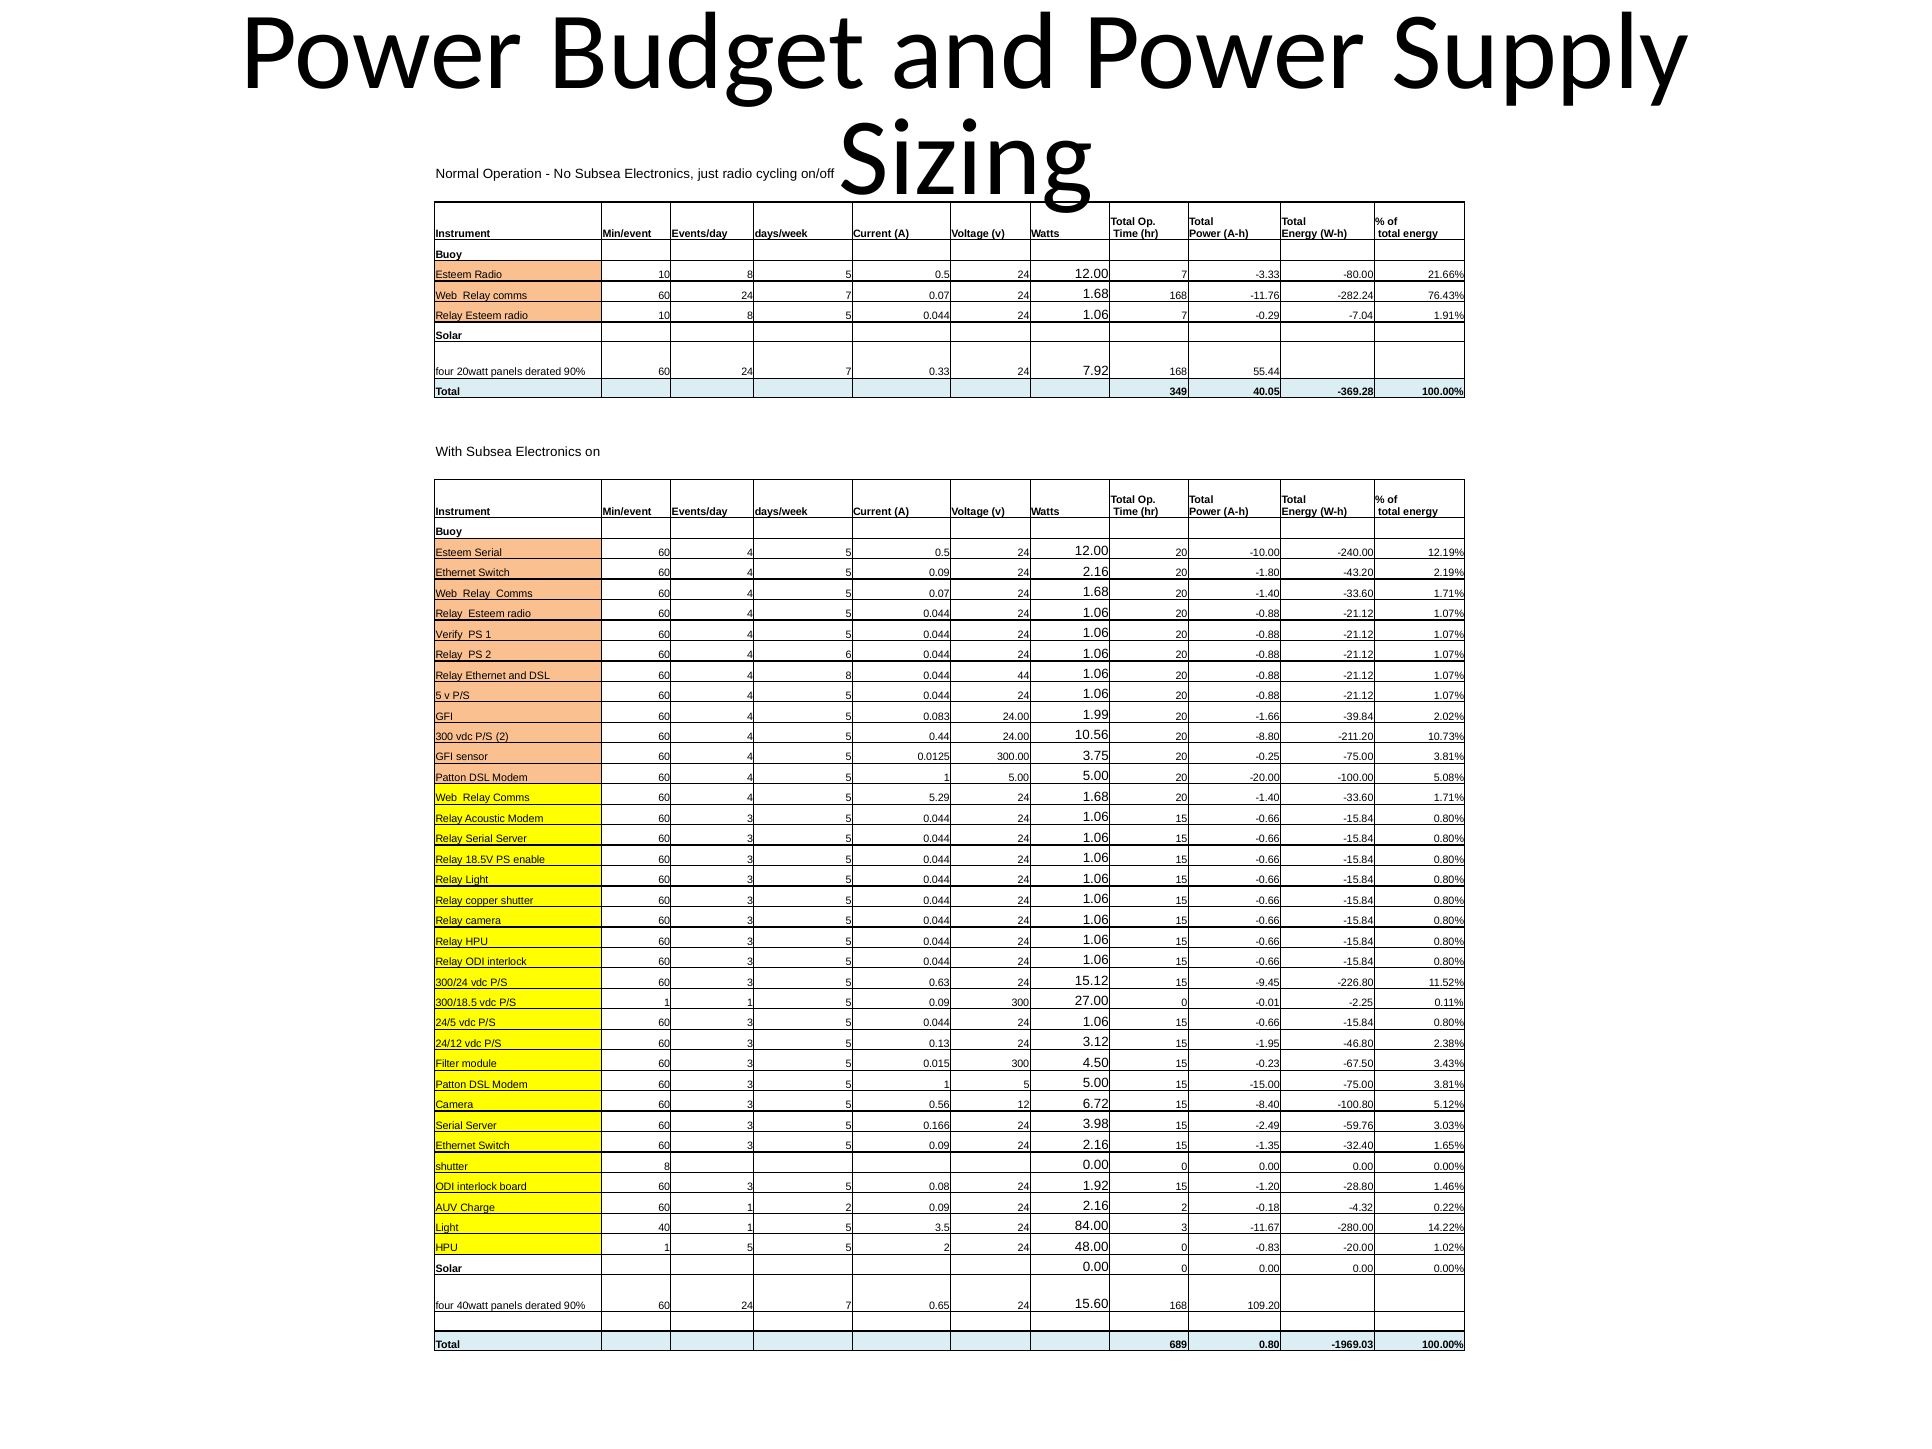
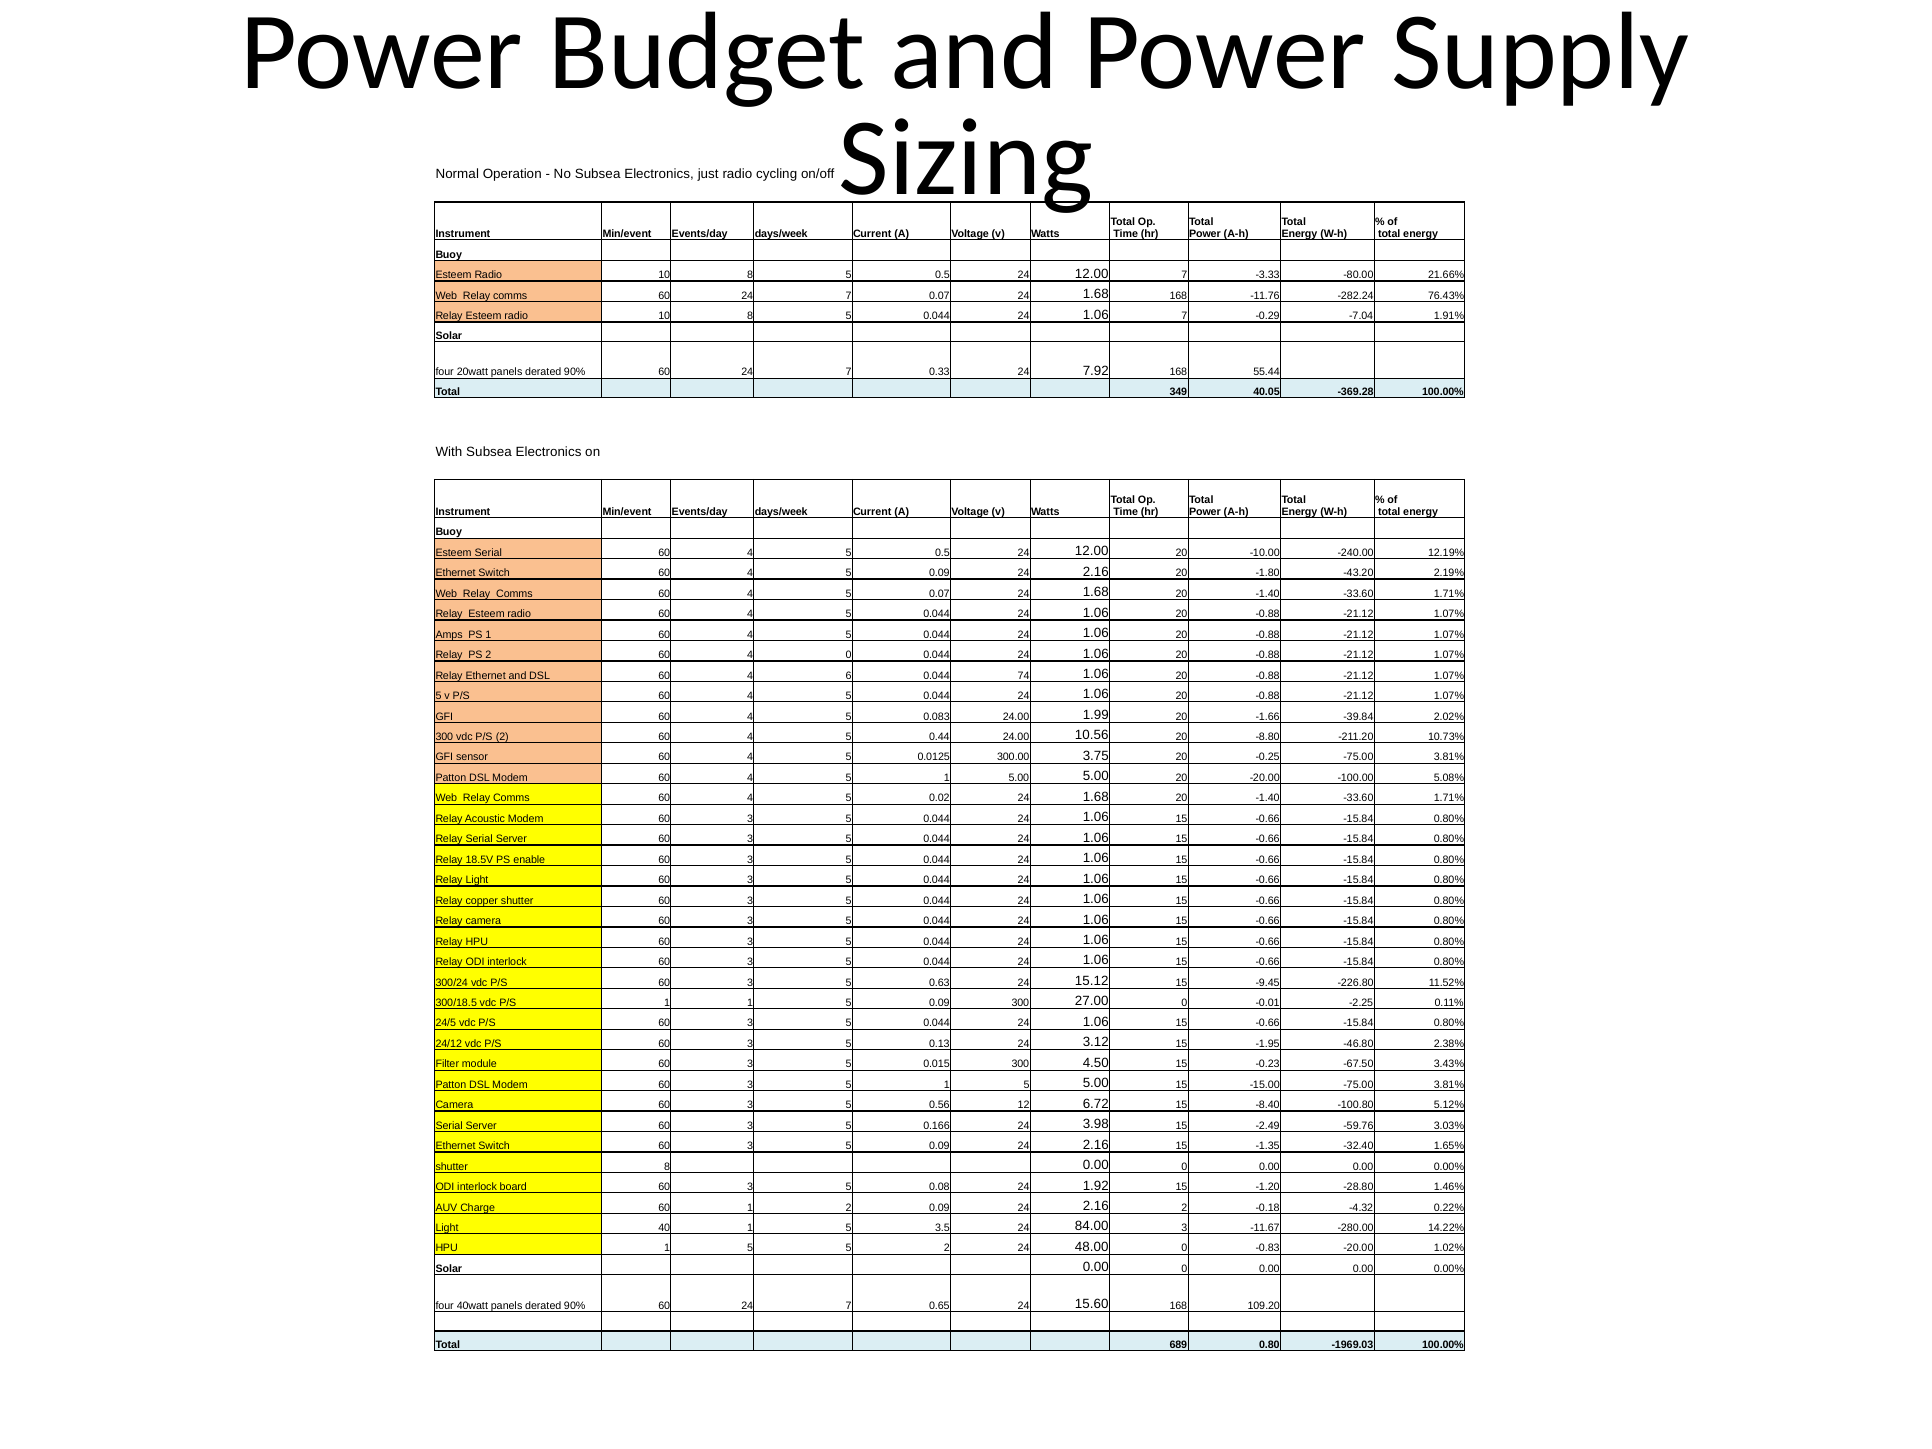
Verify: Verify -> Amps (449, 635)
4 6: 6 -> 0 (849, 655)
4 8: 8 -> 6 (849, 676)
44: 44 -> 74 (1024, 676)
5.29: 5.29 -> 0.02 (939, 798)
